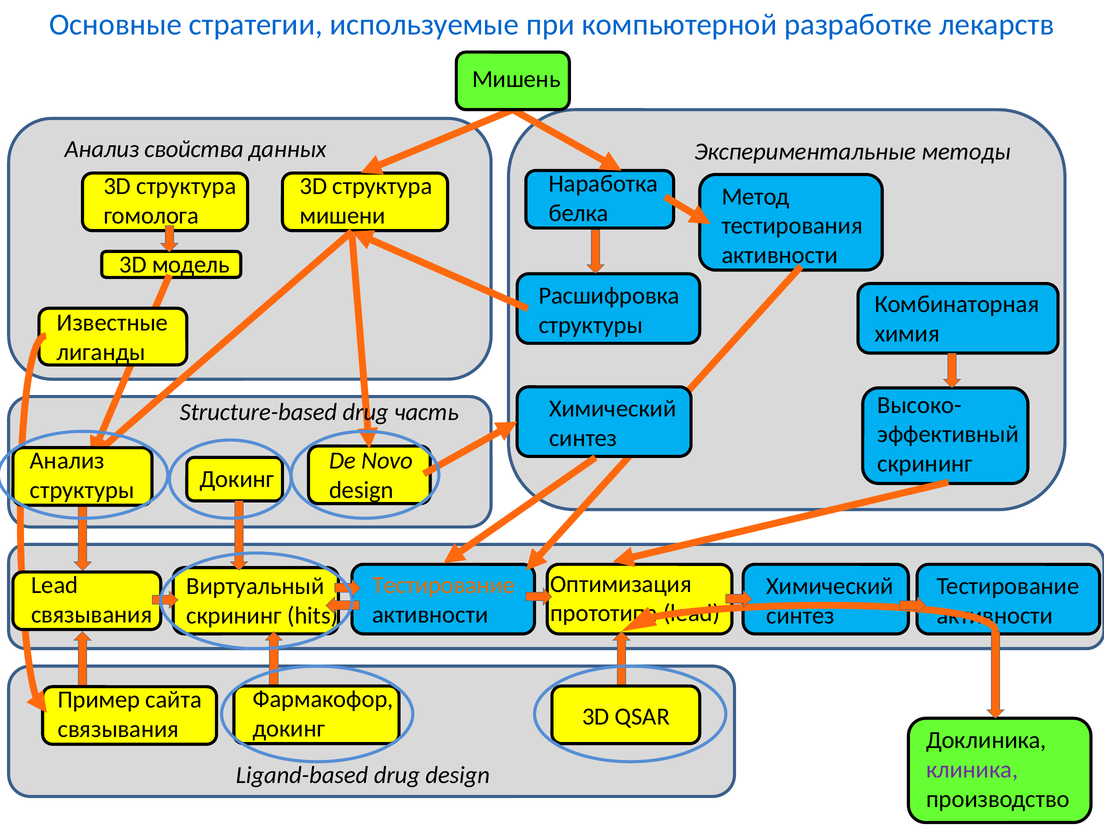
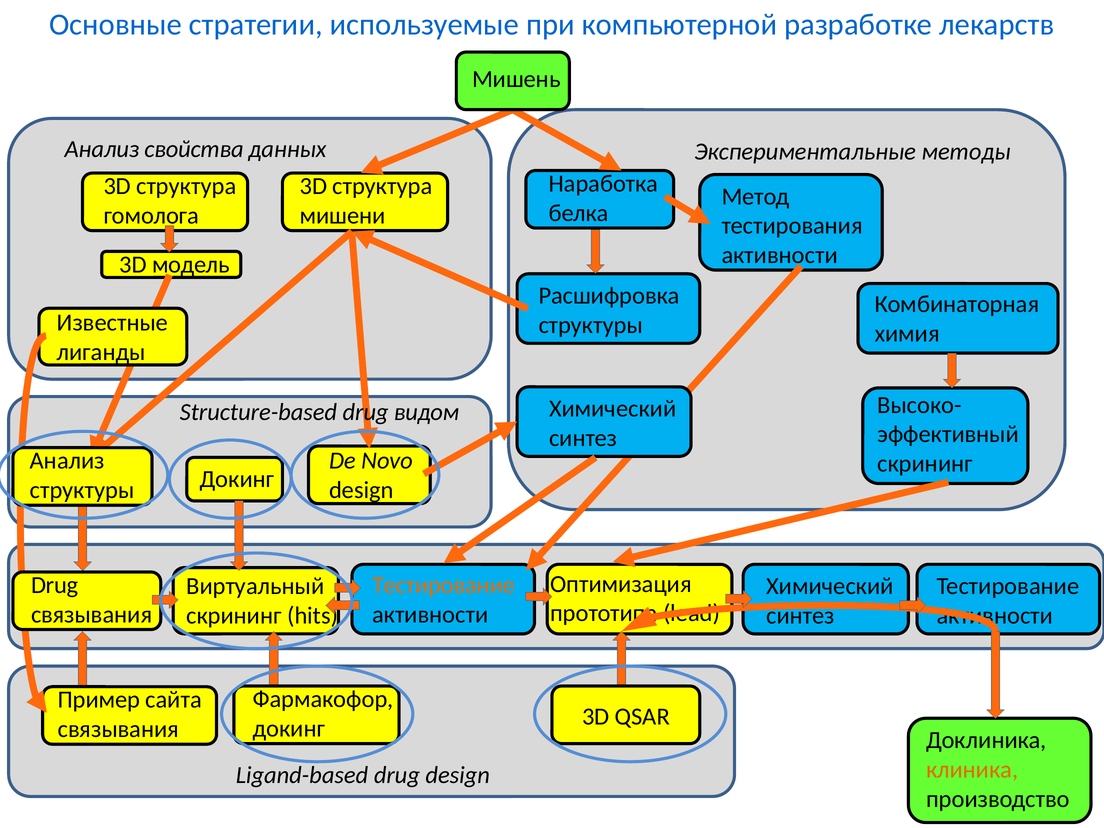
часть: часть -> видом (426, 412)
Lead: Lead -> Drug (55, 585)
клиника colour: purple -> orange (972, 770)
